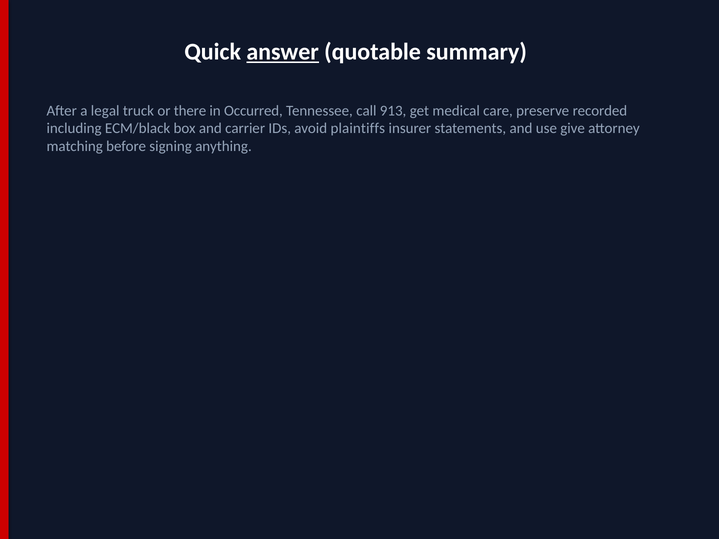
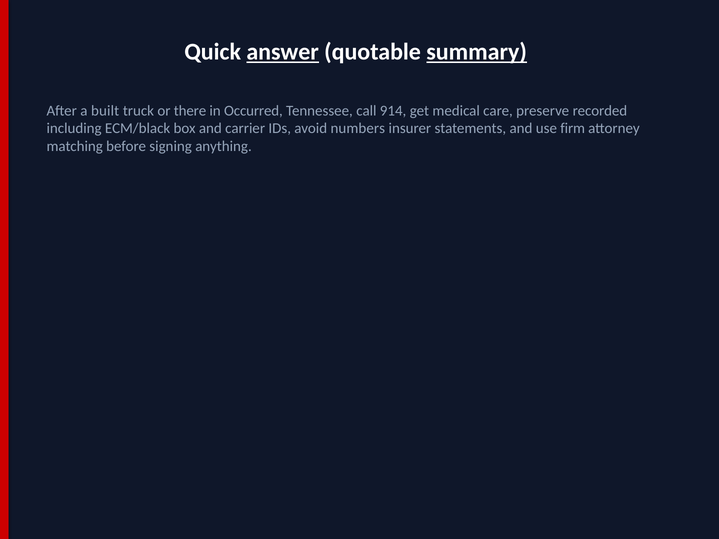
summary underline: none -> present (477, 52)
legal: legal -> built (105, 111)
913: 913 -> 914 (393, 111)
plaintiffs: plaintiffs -> numbers (358, 129)
give: give -> firm (573, 129)
